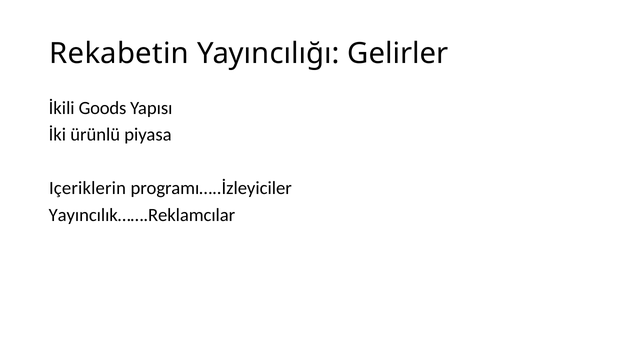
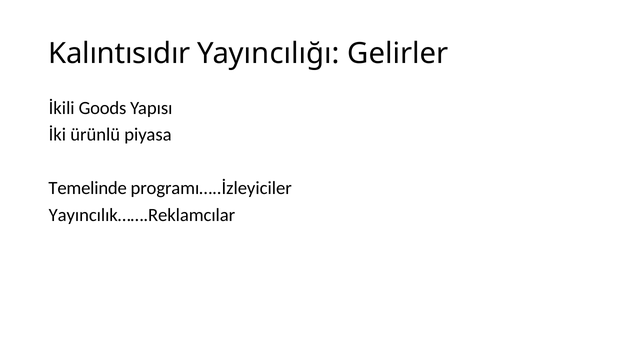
Rekabetin: Rekabetin -> Kalıntısıdır (119, 54)
Içeriklerin: Içeriklerin -> Temelinde (88, 188)
